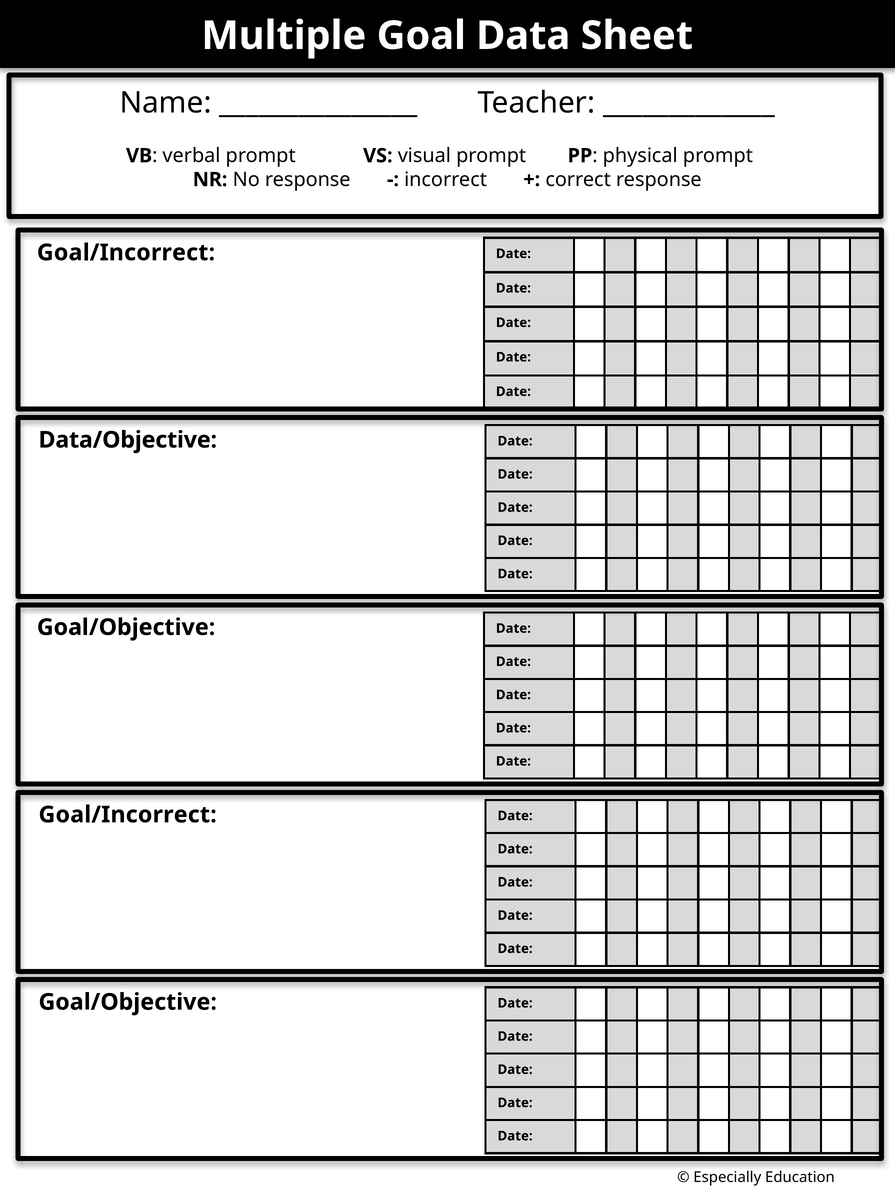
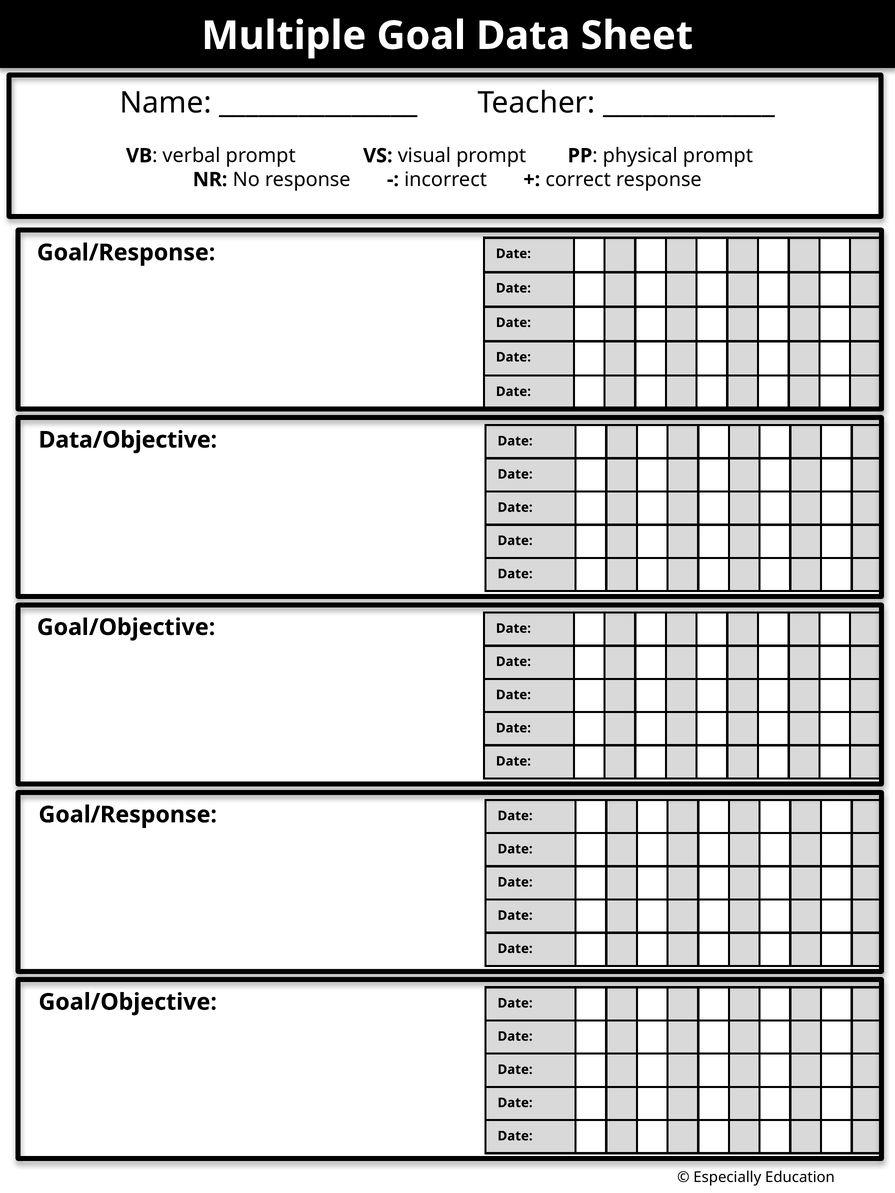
Goal/Incorrect: Goal/Incorrect -> Goal/Response (126, 253)
Goal/Incorrect: Goal/Incorrect -> Goal/Response (128, 815)
